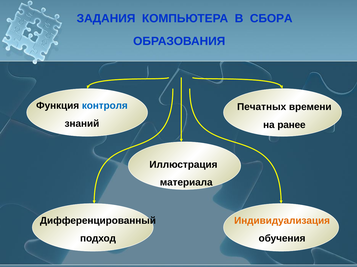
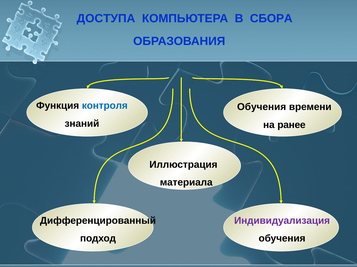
ЗАДАНИЯ: ЗАДАНИЯ -> ДОСТУПА (106, 19)
Печатных: Печатных -> Обучения (262, 107)
Индивидуализация colour: orange -> purple (282, 221)
